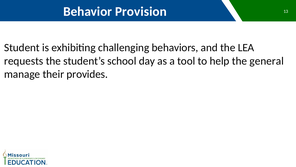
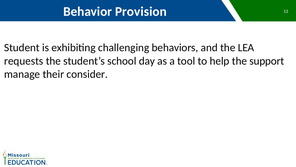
general: general -> support (267, 61)
provides: provides -> consider (87, 74)
